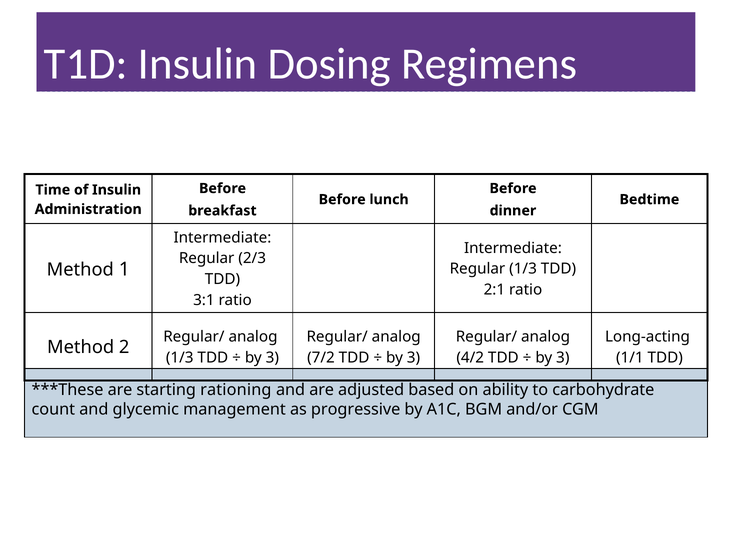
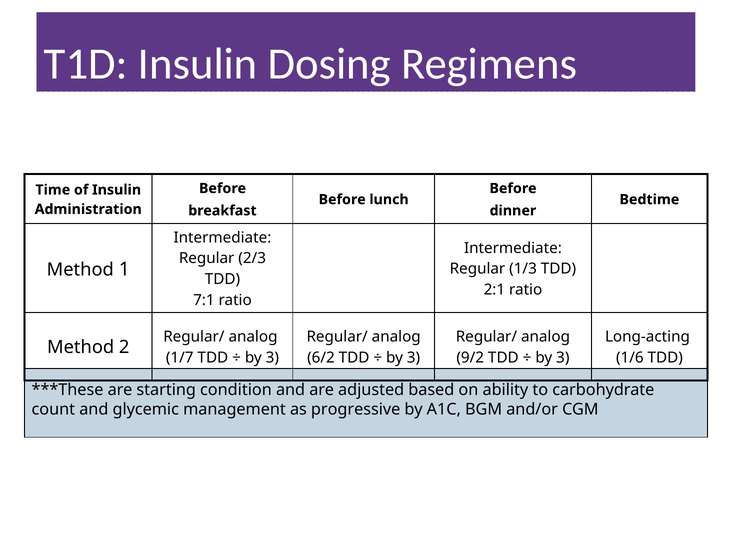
3:1: 3:1 -> 7:1 (204, 300)
1/3: 1/3 -> 1/7 (180, 358)
7/2: 7/2 -> 6/2 (321, 358)
4/2: 4/2 -> 9/2 (470, 358)
1/1: 1/1 -> 1/6 (630, 358)
rationing: rationing -> condition (236, 390)
